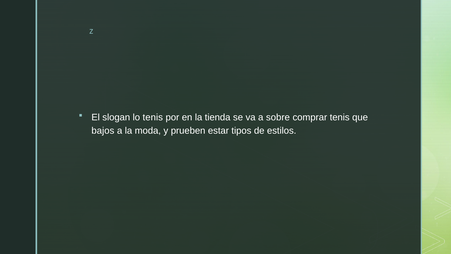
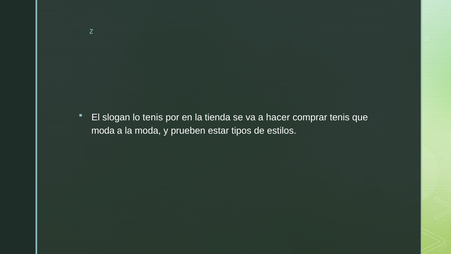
sobre: sobre -> hacer (278, 117)
bajos: bajos -> moda (103, 131)
